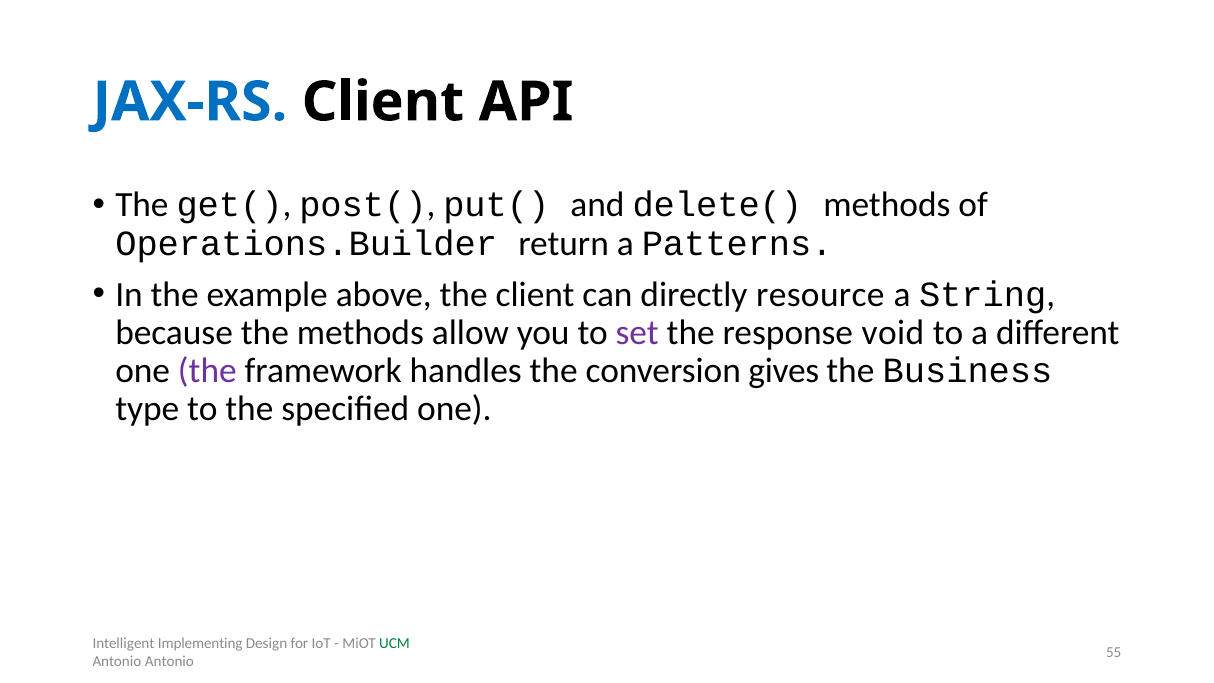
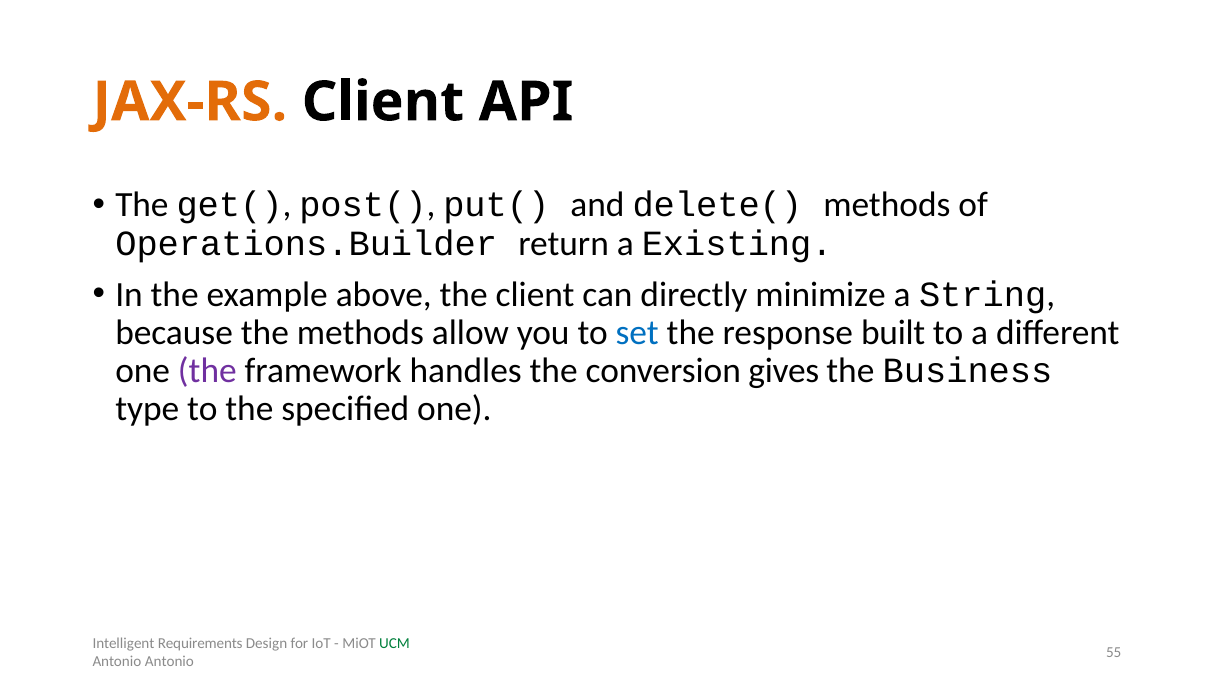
JAX-RS colour: blue -> orange (190, 102)
Patterns: Patterns -> Existing (737, 244)
resource: resource -> minimize (821, 294)
set colour: purple -> blue (637, 333)
void: void -> built (893, 333)
Implementing: Implementing -> Requirements (200, 643)
